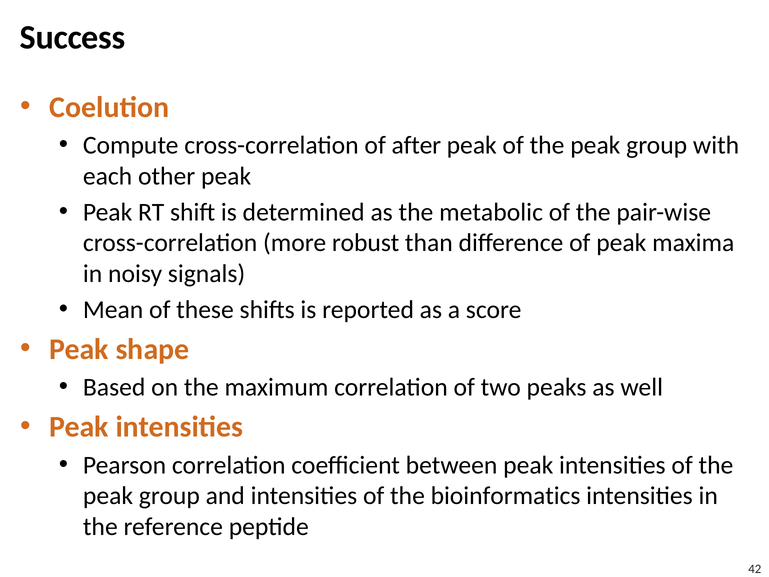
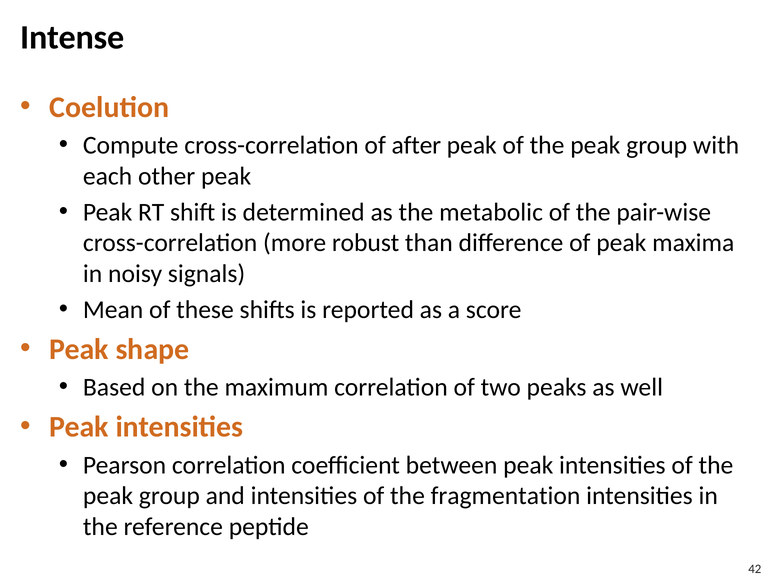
Success: Success -> Intense (72, 38)
bioinformatics: bioinformatics -> fragmentation (506, 496)
